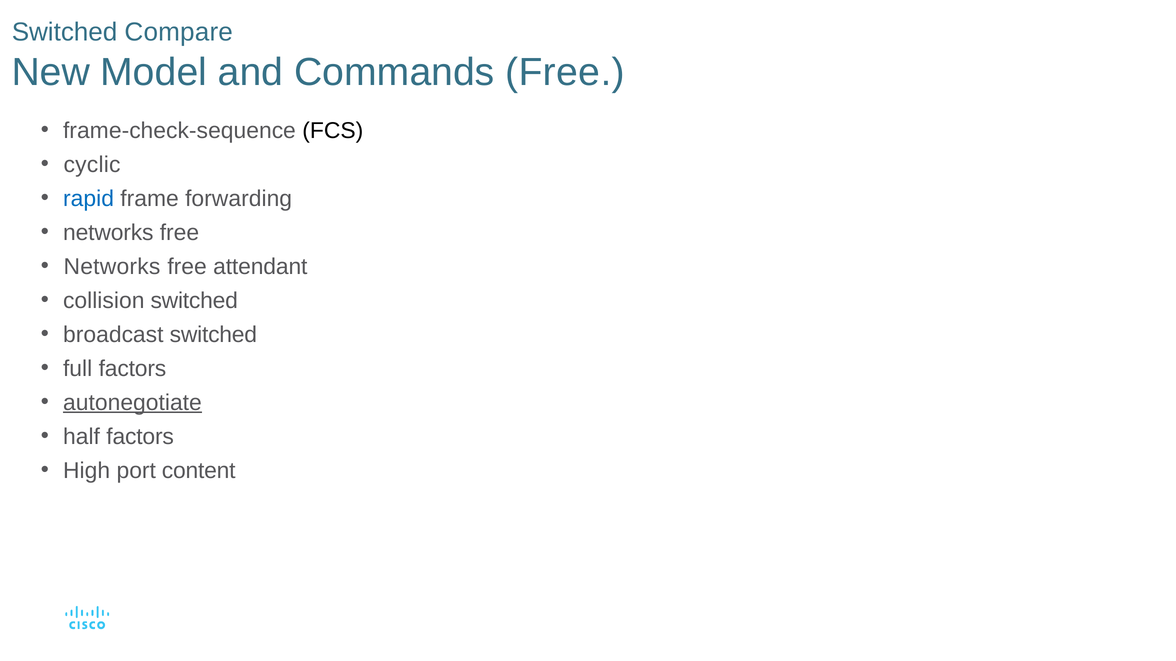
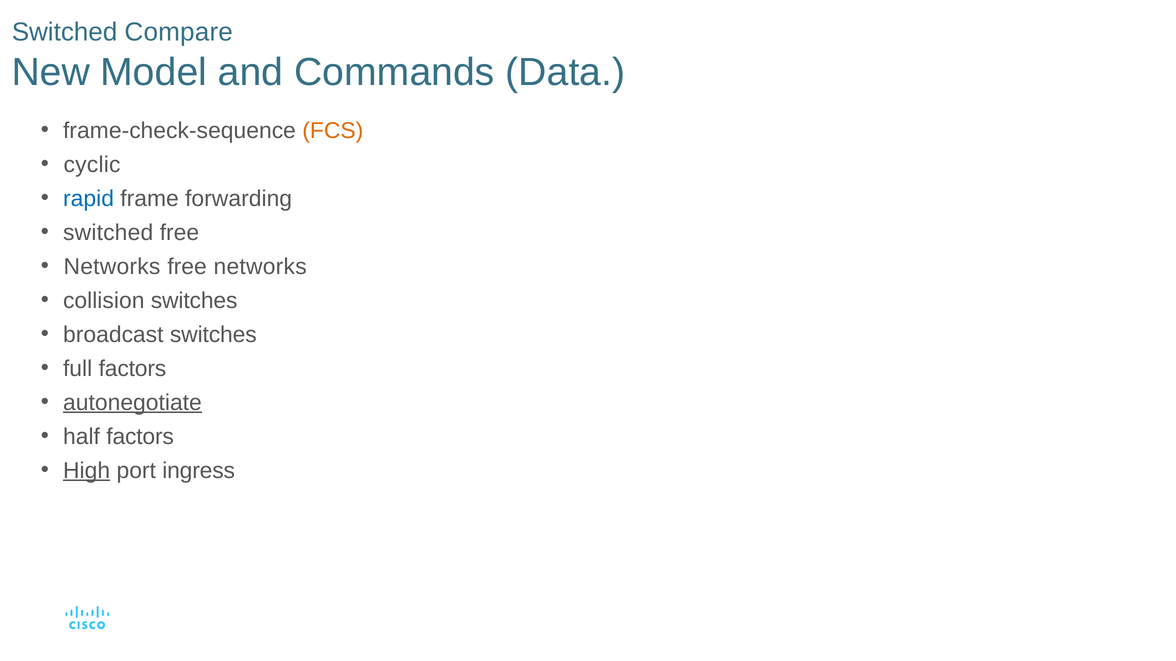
Commands Free: Free -> Data (565, 72)
FCS colour: black -> orange (333, 131)
networks: networks -> switched (108, 233)
free attendant: attendant -> networks (260, 267)
collision switched: switched -> switches (194, 301)
broadcast switched: switched -> switches (213, 335)
High underline: none -> present (87, 471)
content: content -> ingress (199, 471)
